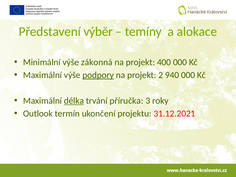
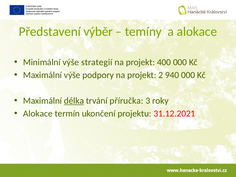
zákonná: zákonná -> strategií (97, 62)
podpory underline: present -> none (98, 75)
Outlook: Outlook -> Alokace (38, 114)
